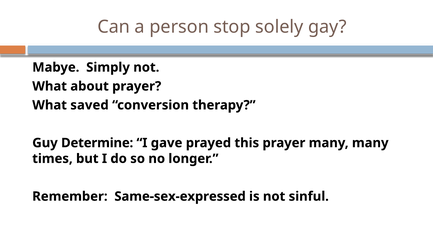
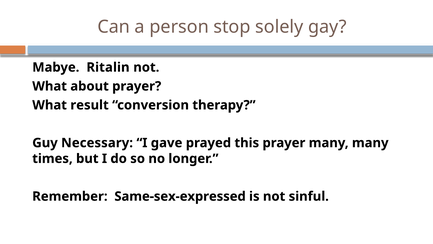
Simply: Simply -> Ritalin (108, 67)
saved: saved -> result (90, 105)
Determine: Determine -> Necessary (97, 143)
